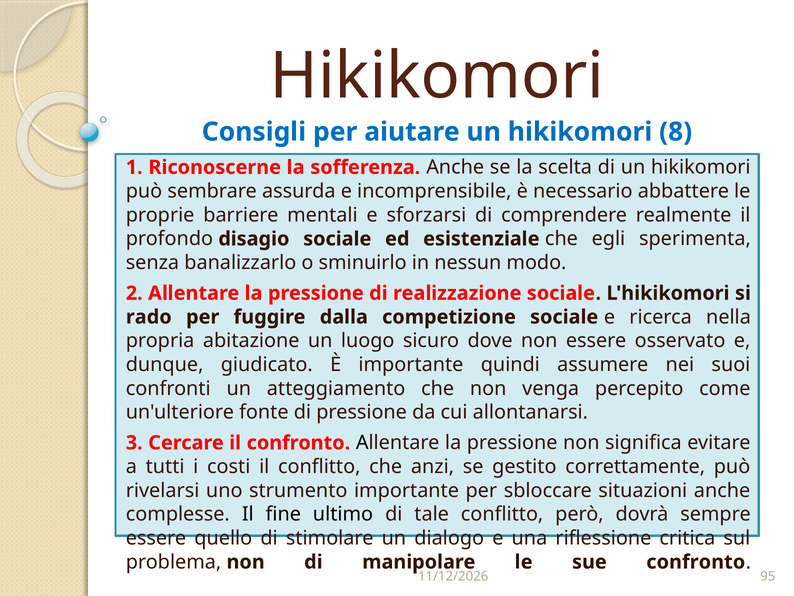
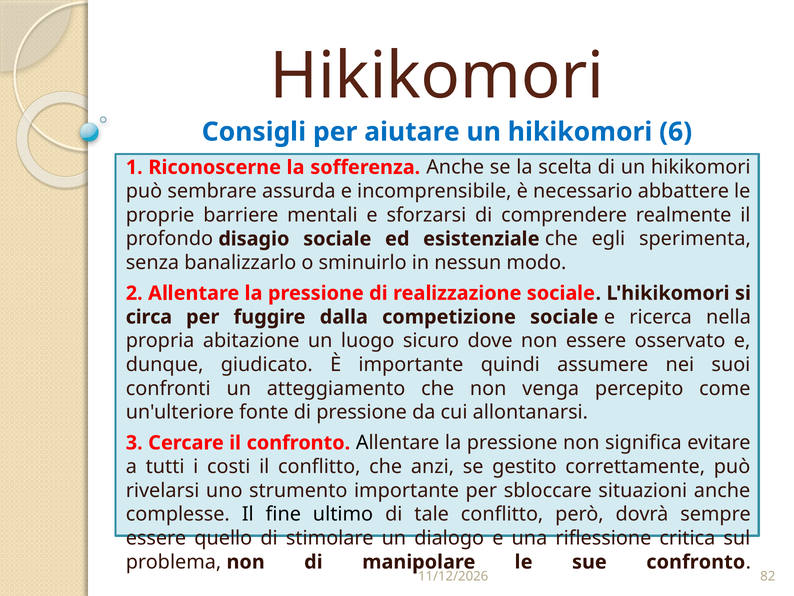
8: 8 -> 6 (676, 132)
rado: rado -> circa (149, 317)
95: 95 -> 82 (768, 576)
